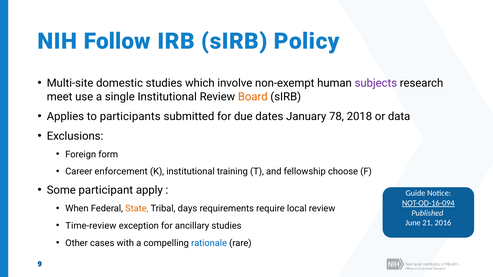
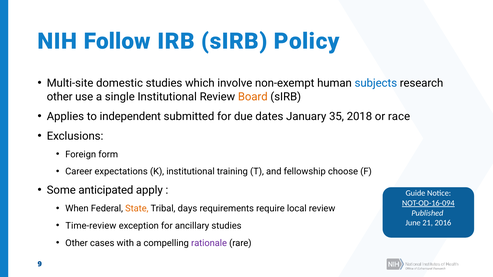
subjects colour: purple -> blue (376, 83)
meet: meet -> other (60, 97)
participants: participants -> independent (130, 116)
78: 78 -> 35 (337, 116)
data: data -> race (399, 116)
enforcement: enforcement -> expectations (121, 172)
participant: participant -> anticipated (106, 190)
rationale colour: blue -> purple (209, 243)
